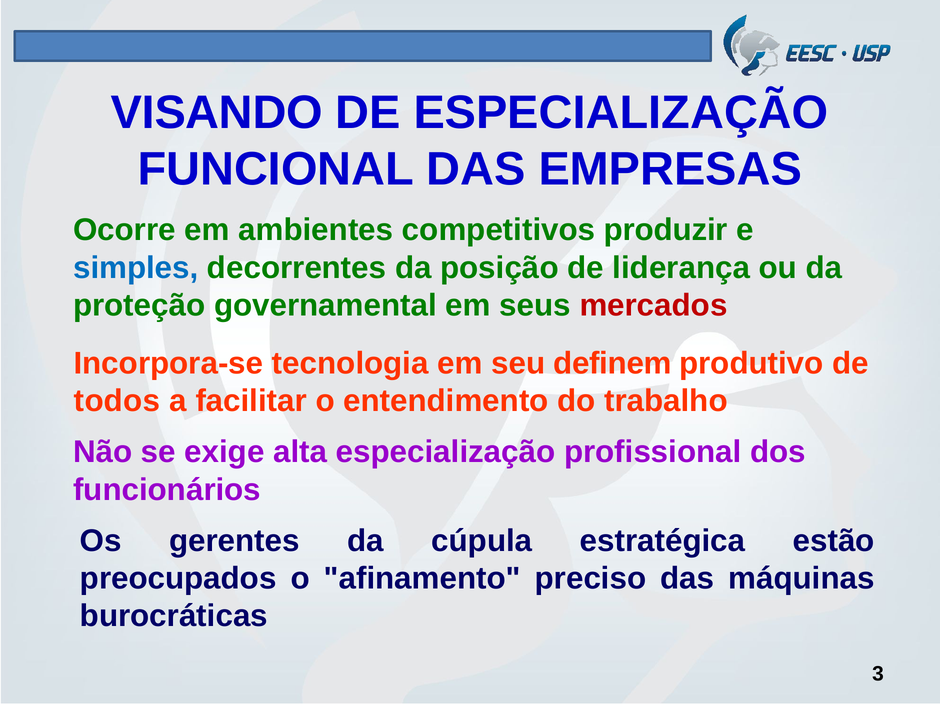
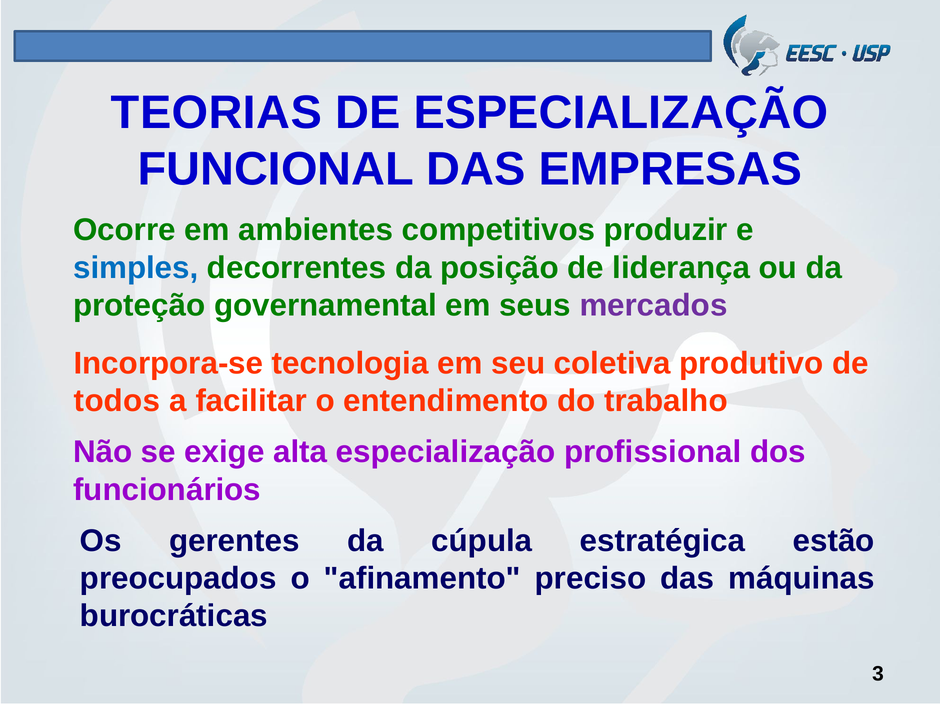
VISANDO: VISANDO -> TEORIAS (216, 113)
mercados colour: red -> purple (654, 305)
definem: definem -> coletiva (612, 363)
